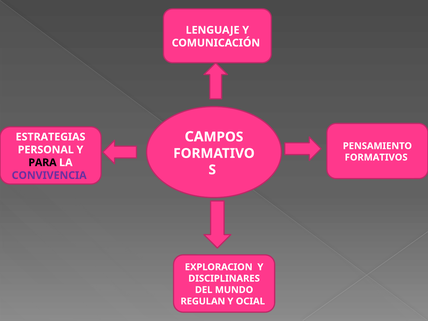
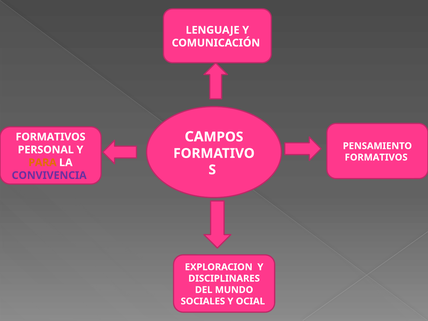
ESTRATEGIAS: ESTRATEGIAS -> FORMATIVOS (51, 137)
PARA colour: black -> orange (42, 163)
REGULAN: REGULAN -> SOCIALES (203, 301)
